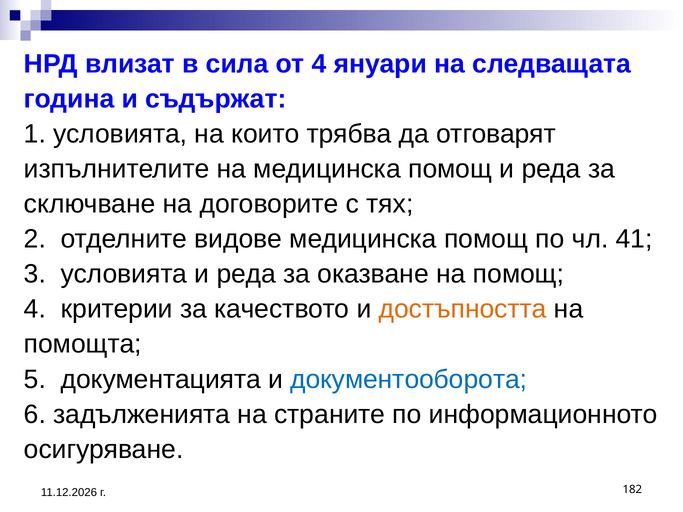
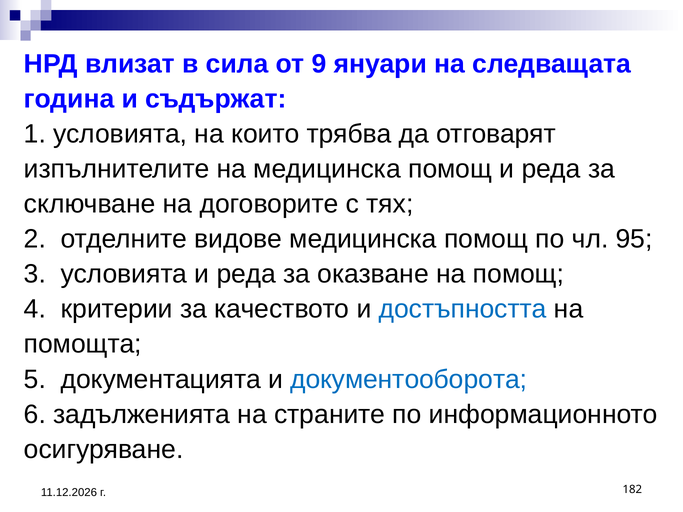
от 4: 4 -> 9 (319, 64)
41: 41 -> 95 (634, 239)
достъпността colour: orange -> blue (463, 309)
